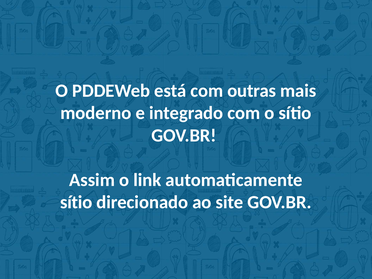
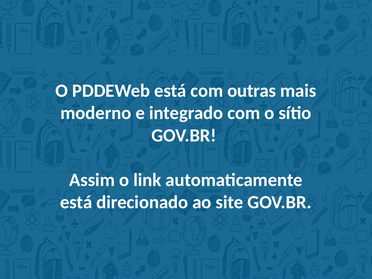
sítio: sítio -> está (76, 202)
